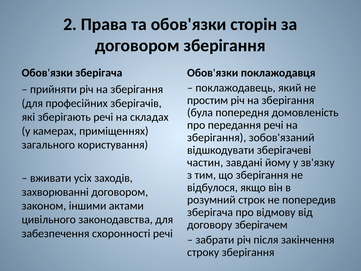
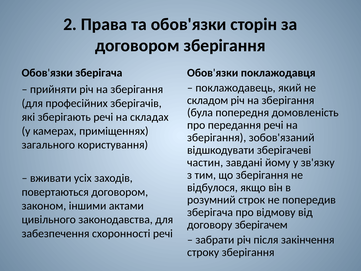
простим: простим -> складом (208, 100)
захворюванні: захворюванні -> повертаються (55, 192)
